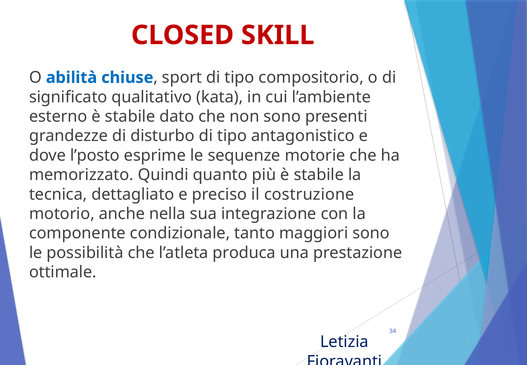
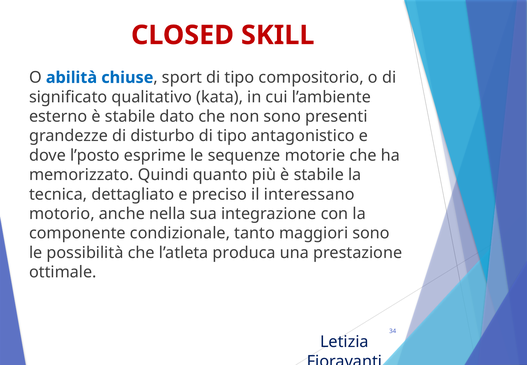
costruzione: costruzione -> interessano (309, 194)
